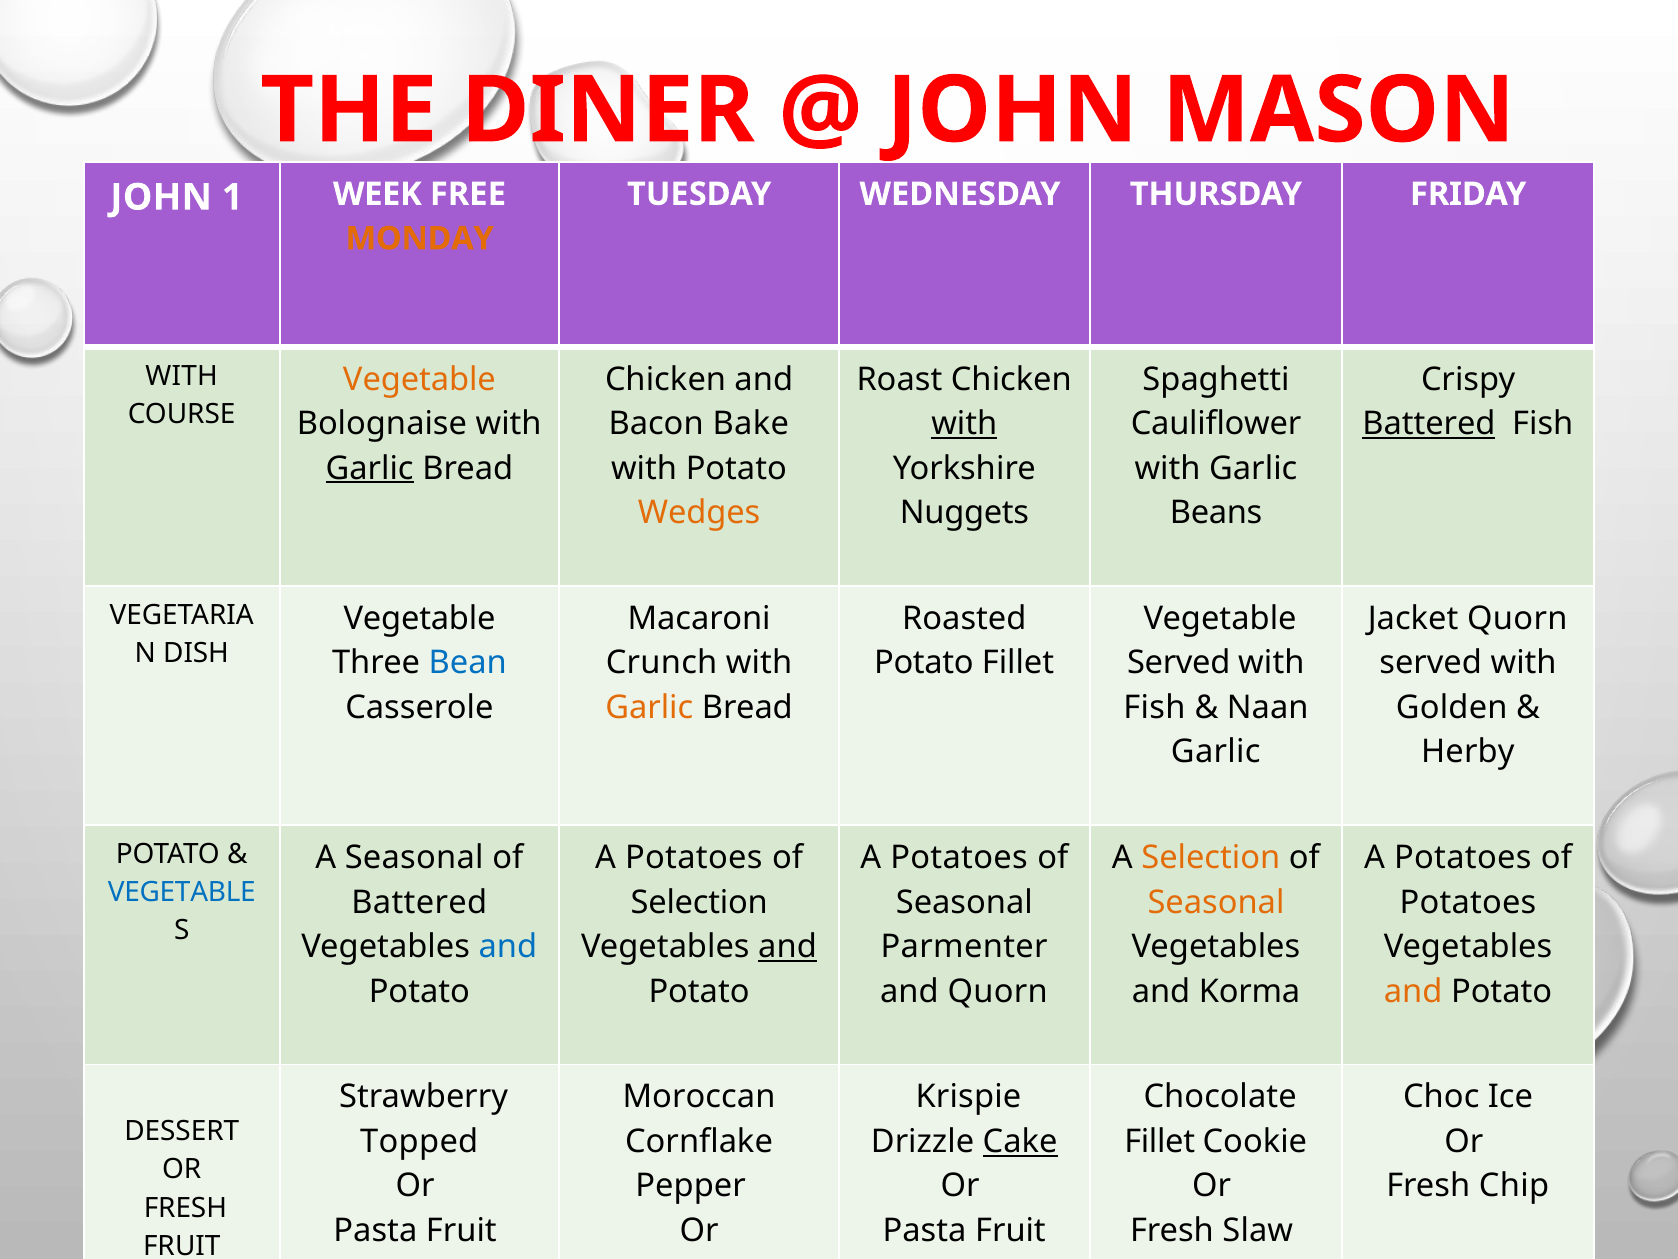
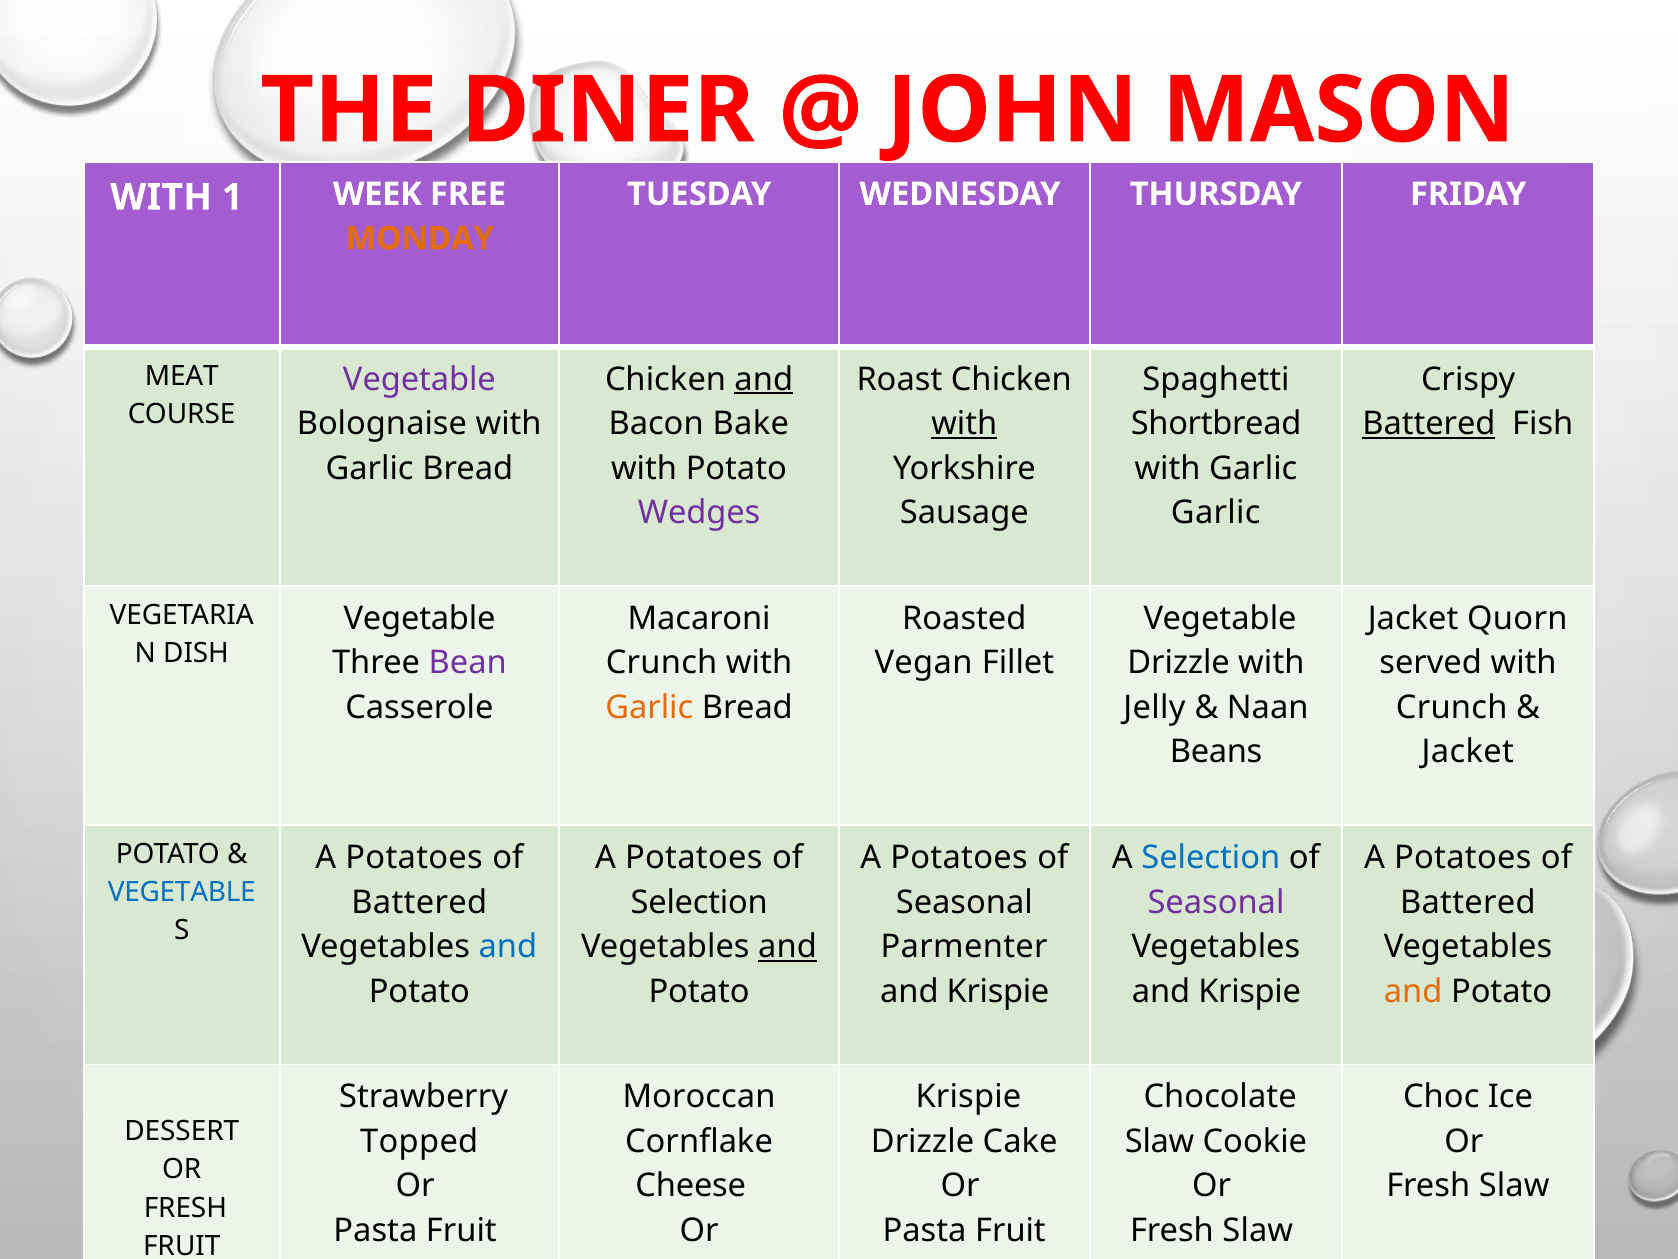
JOHN: JOHN -> WITH (161, 197)
WITH: WITH -> MEAT (182, 376)
Vegetable colour: orange -> purple (419, 379)
and underline: none -> present (764, 379)
Cauliflower: Cauliflower -> Shortbread (1216, 424)
Garlic underline: present -> none (370, 468)
Wedges colour: orange -> purple (699, 513)
Nuggets: Nuggets -> Sausage (964, 513)
Beans: Beans -> Garlic (1216, 513)
Bean colour: blue -> purple (468, 663)
Potato: Potato -> Vegan (924, 663)
Served: Served -> Drizzle (1179, 663)
Fish: Fish -> Jelly (1154, 707)
Golden: Golden -> Crunch (1452, 707)
Garlic: Garlic -> Beans (1216, 752)
Herby: Herby -> Jacket (1468, 752)
Seasonal: Seasonal -> Potatoes (414, 857)
Selection colour: orange -> blue (1211, 857)
Seasonal colour: orange -> purple (1216, 902)
Potatoes: Potatoes -> Battered (1468, 902)
Quorn: Quorn -> Krispie (998, 991)
Korma: Korma -> Krispie (1250, 991)
Cake underline: present -> none (1020, 1141)
Fillet: Fillet -> Slaw (1160, 1141)
Pepper: Pepper -> Cheese (691, 1186)
Chip: Chip -> Slaw (1514, 1186)
